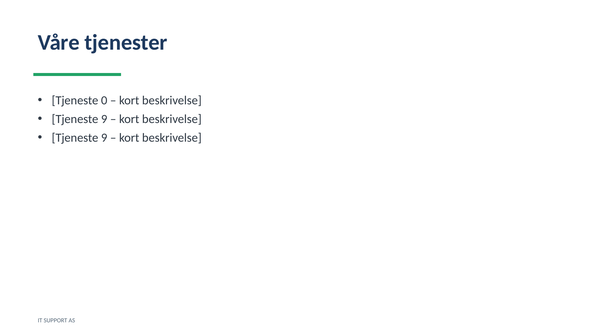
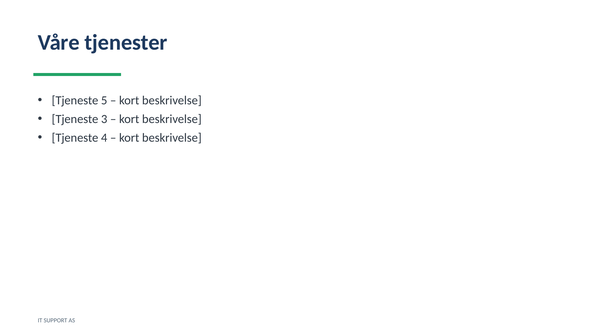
0: 0 -> 5 (104, 101)
9: 9 -> 3 (104, 119)
9: 9 -> 4 (104, 138)
